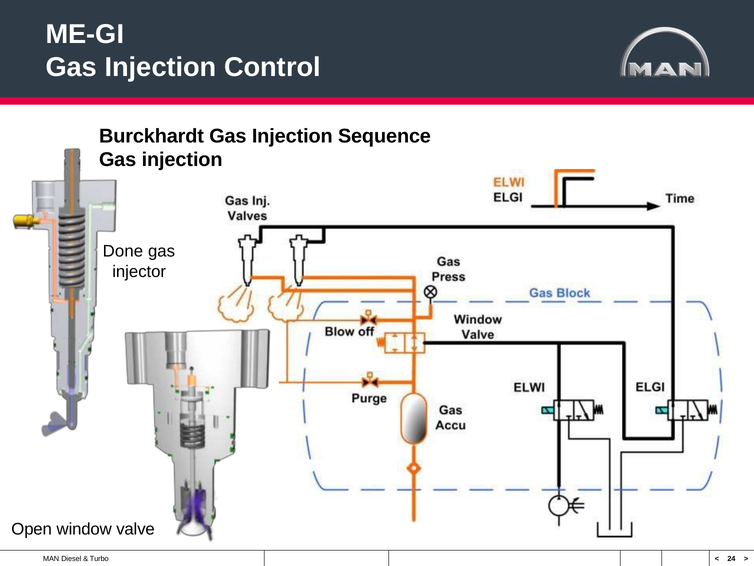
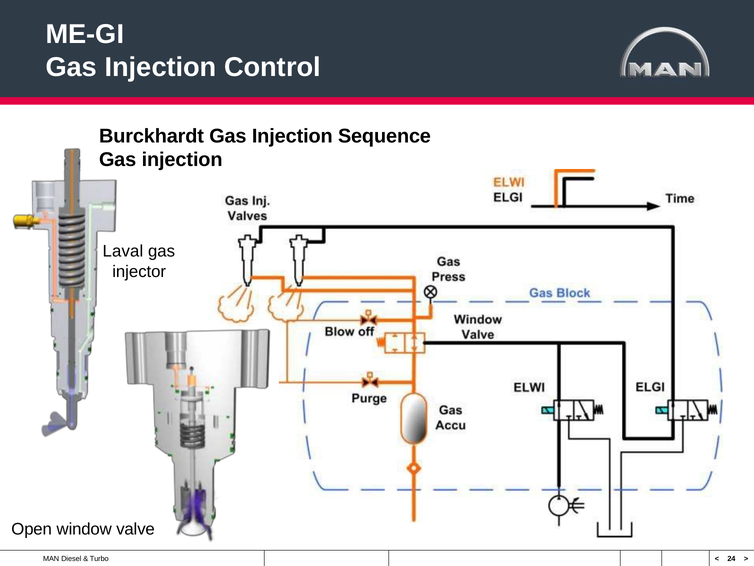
Done: Done -> Laval (123, 251)
